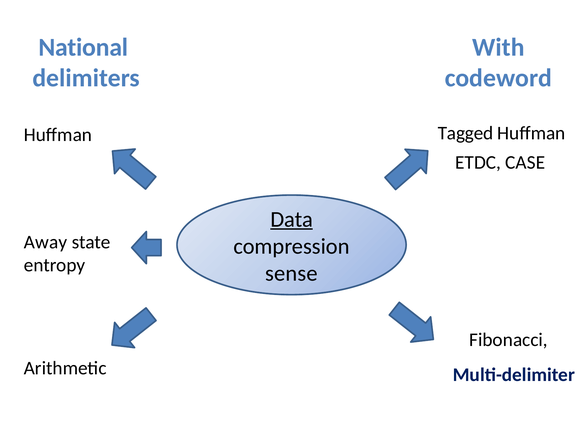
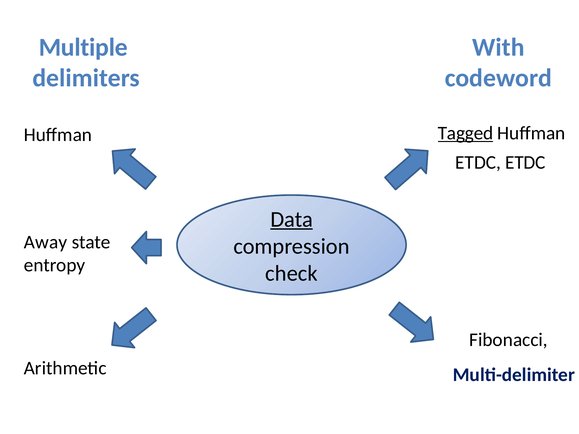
National: National -> Multiple (83, 47)
Tagged underline: none -> present (466, 133)
ETDC CASE: CASE -> ETDC (525, 162)
sense: sense -> check (291, 274)
